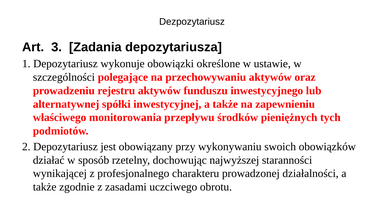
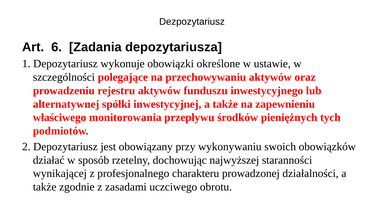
3: 3 -> 6 (57, 47)
